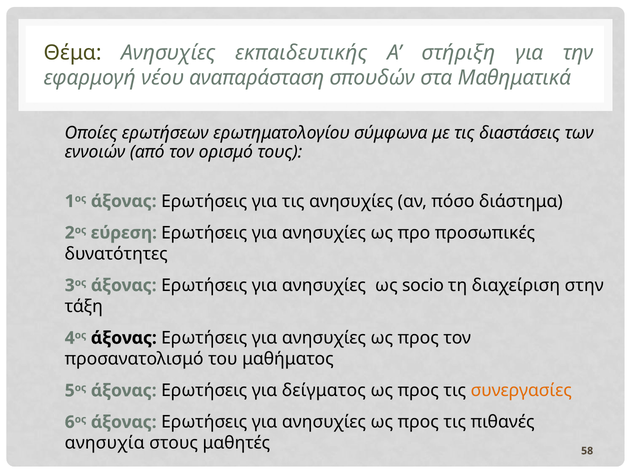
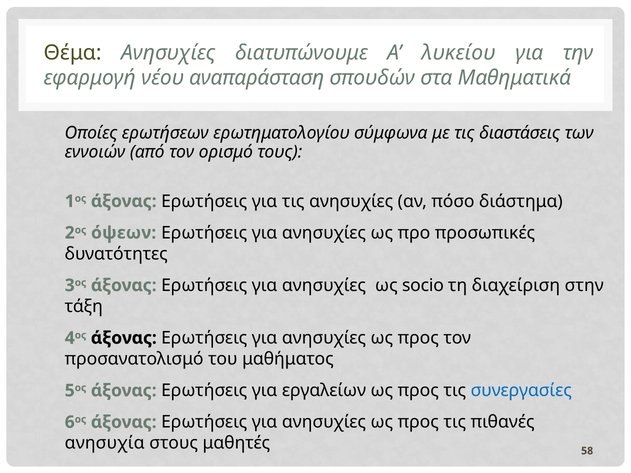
εκπαιδευτικής: εκπαιδευτικής -> διατυπώνουμε (301, 53)
στήριξη: στήριξη -> λυκείου (458, 53)
εύρεση: εύρεση -> όψεων (124, 233)
δείγματος: δείγματος -> εργαλείων (324, 391)
συνεργασίες colour: orange -> blue (521, 391)
